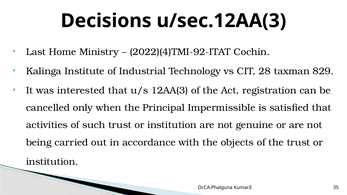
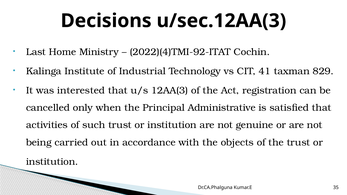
28: 28 -> 41 (265, 71)
Impermissible: Impermissible -> Administrative (222, 108)
